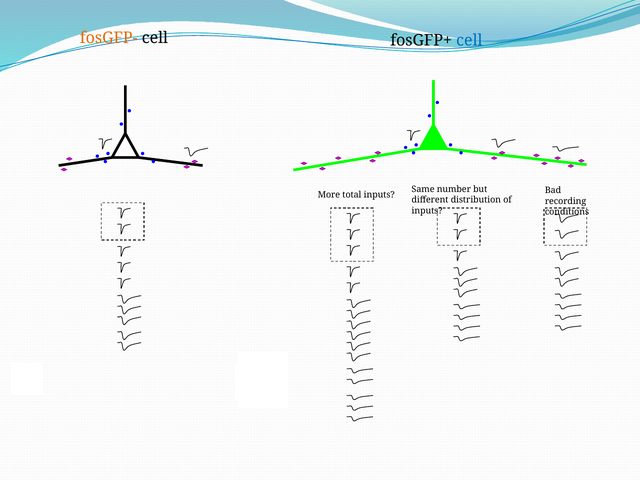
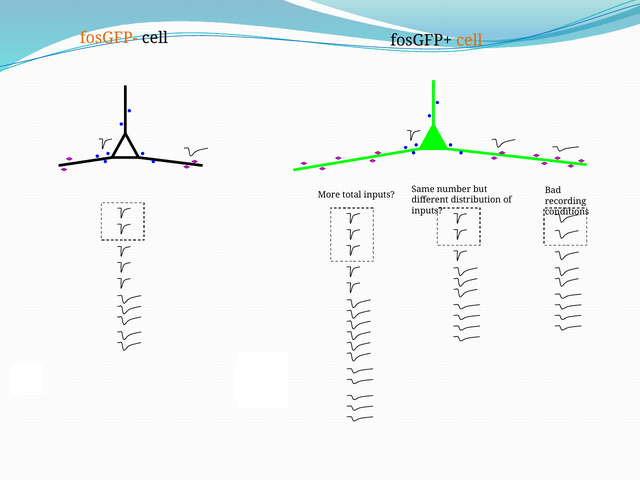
cell colour: blue -> orange (469, 41)
